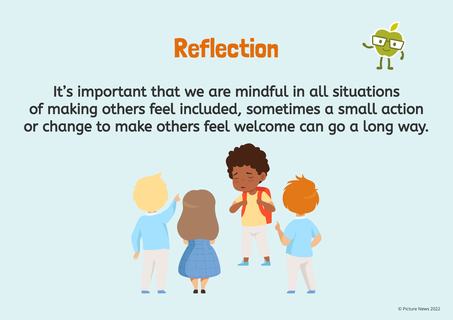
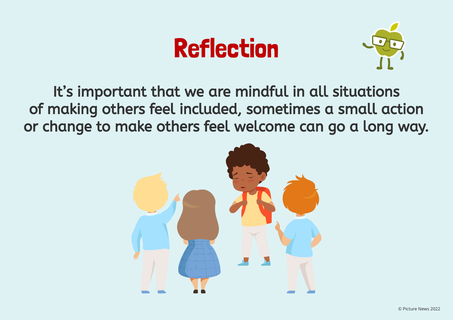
Reflection colour: orange -> red (226, 49)
